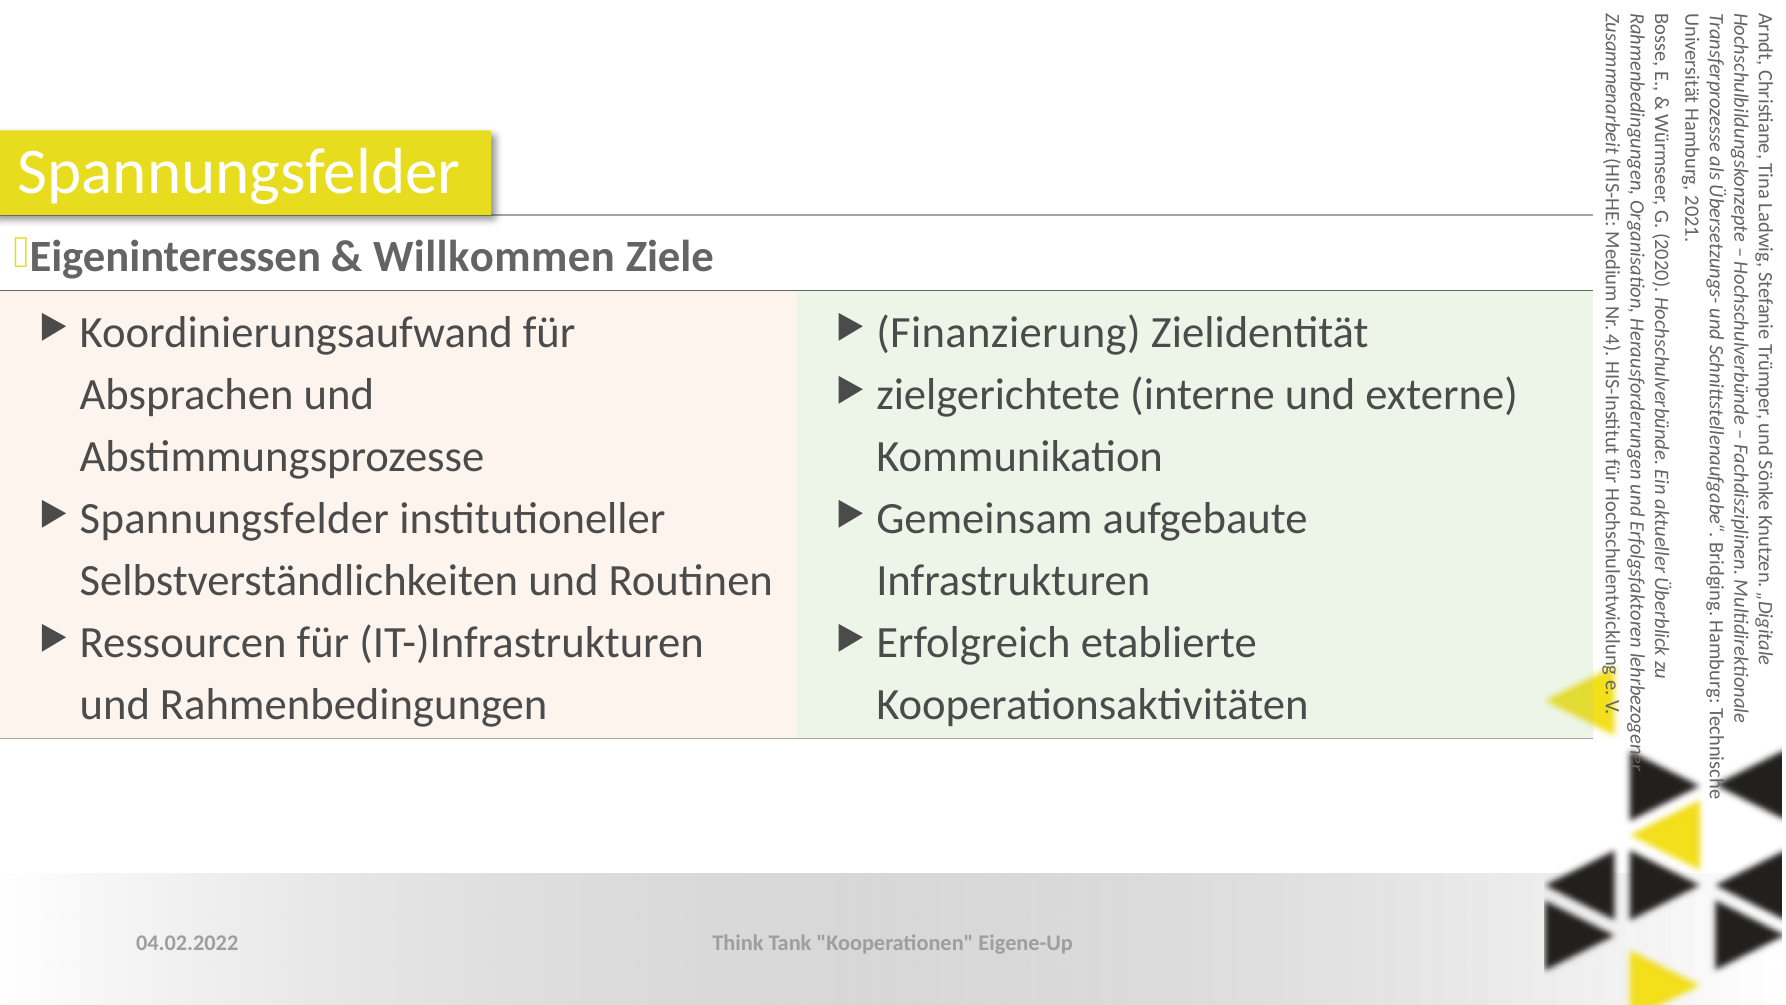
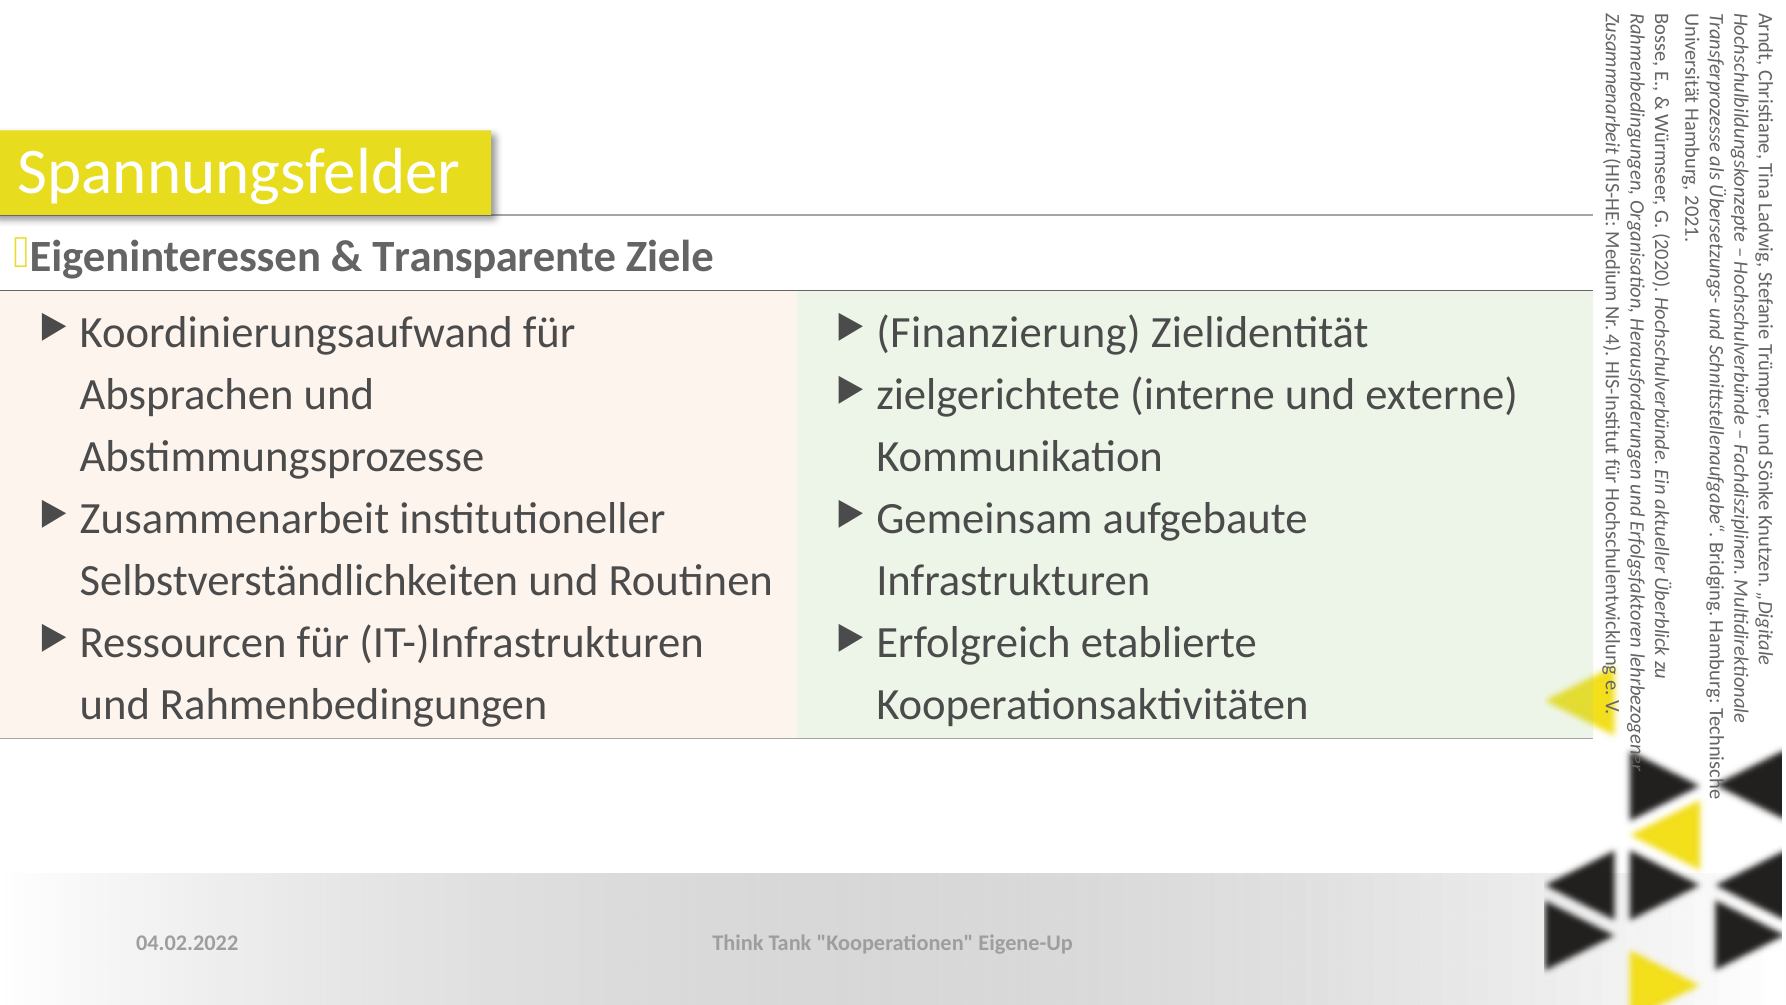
Willkommen: Willkommen -> Transparente (494, 257)
Spannungsfelder: Spannungsfelder -> Zusammenarbeit (234, 519)
